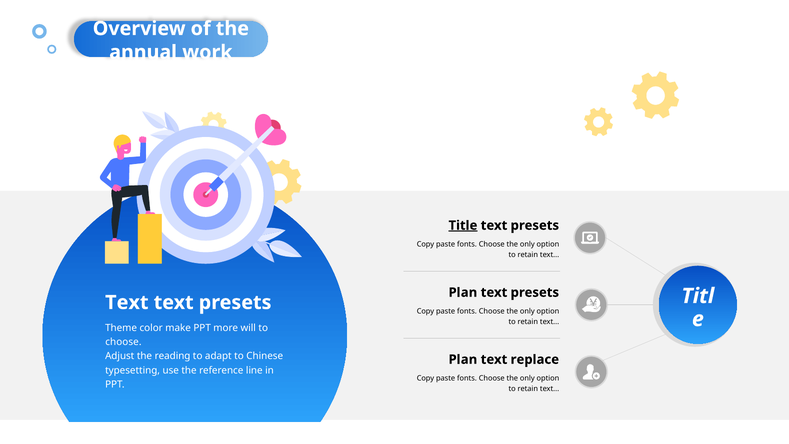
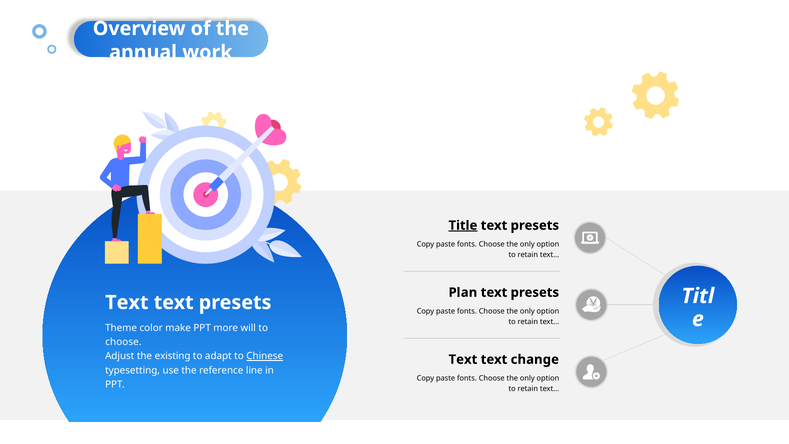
reading: reading -> existing (173, 356)
Chinese underline: none -> present (265, 356)
Plan: Plan -> Text (463, 359)
replace: replace -> change (535, 359)
